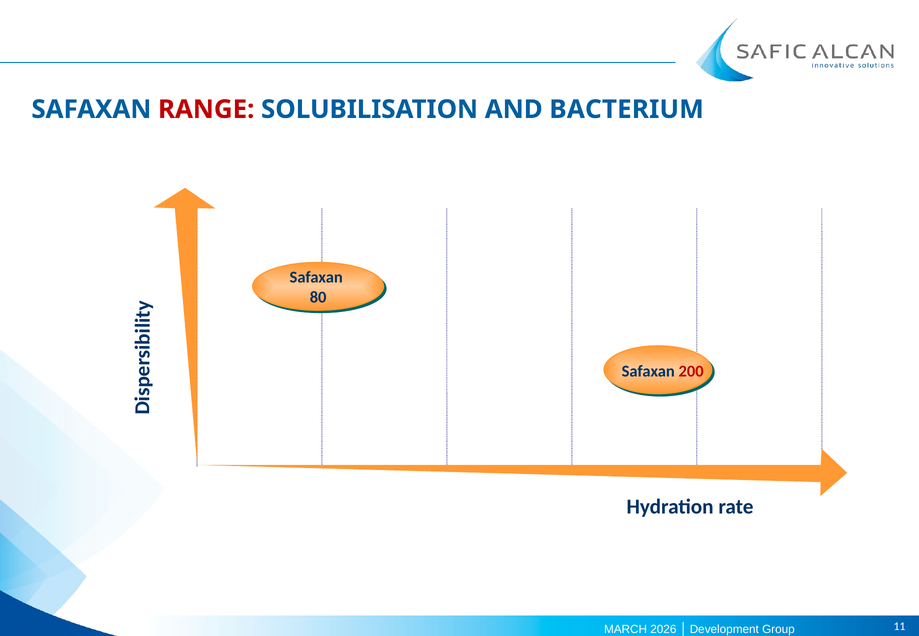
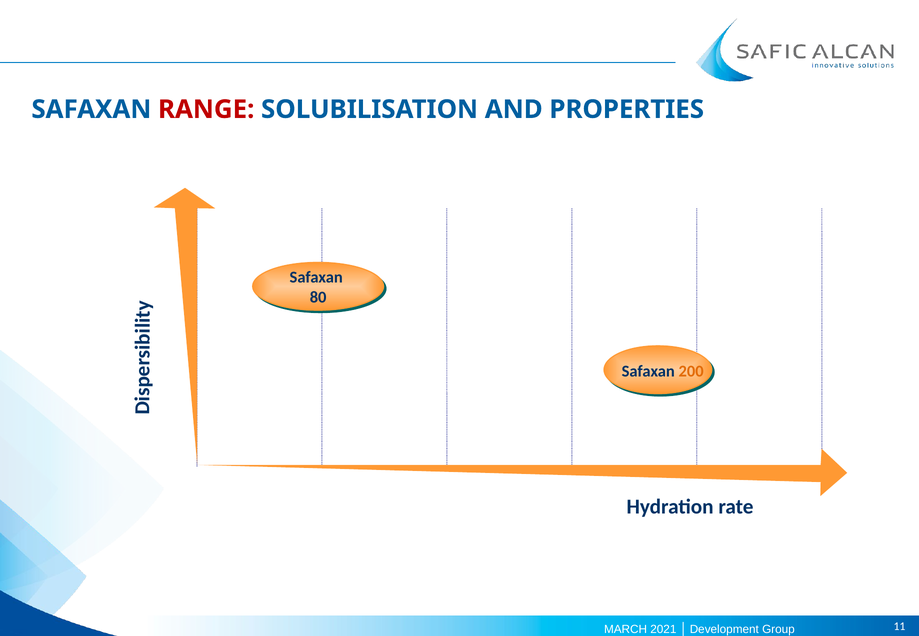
BACTERIUM: BACTERIUM -> PROPERTIES (627, 109)
200 colour: red -> orange (691, 371)
2026: 2026 -> 2021 (663, 629)
